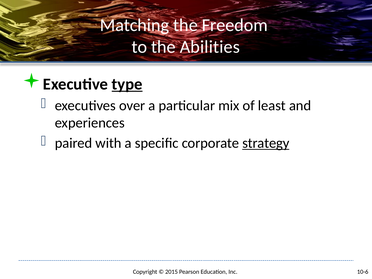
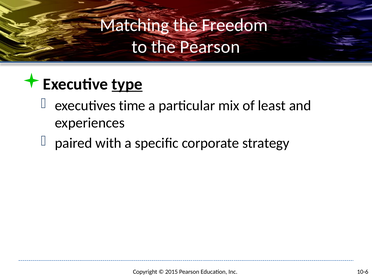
the Abilities: Abilities -> Pearson (210, 47)
over: over -> time (132, 106)
strategy underline: present -> none (266, 143)
